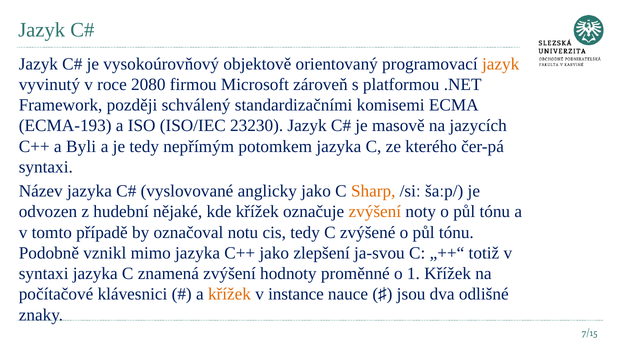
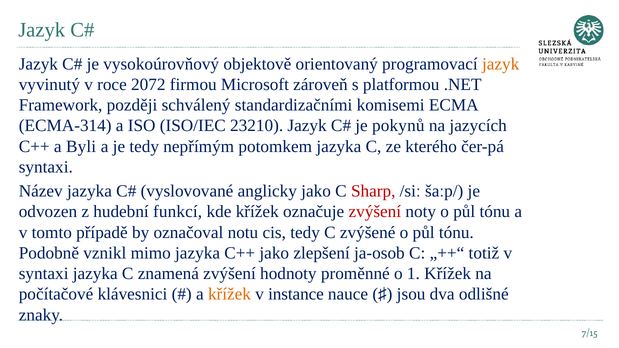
2080: 2080 -> 2072 (148, 85)
ECMA-193: ECMA-193 -> ECMA-314 (65, 126)
23230: 23230 -> 23210 (257, 126)
masově: masově -> pokynů (398, 126)
Sharp colour: orange -> red (373, 191)
nějaké: nějaké -> funkcí (178, 212)
zvýšení colour: orange -> red (375, 212)
ja-svou: ja-svou -> ja-osob (379, 253)
